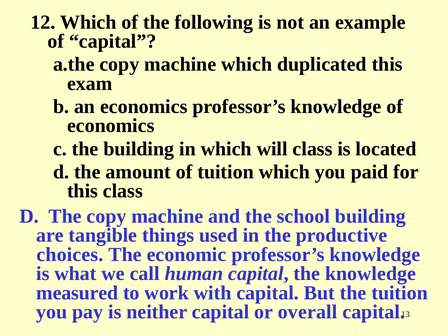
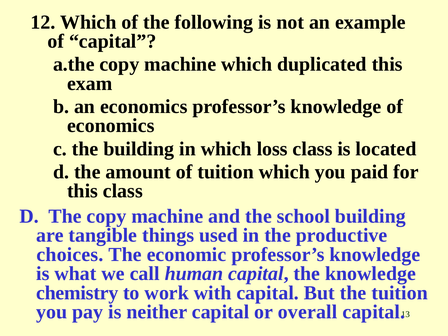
will: will -> loss (272, 149)
measured: measured -> chemistry (77, 293)
